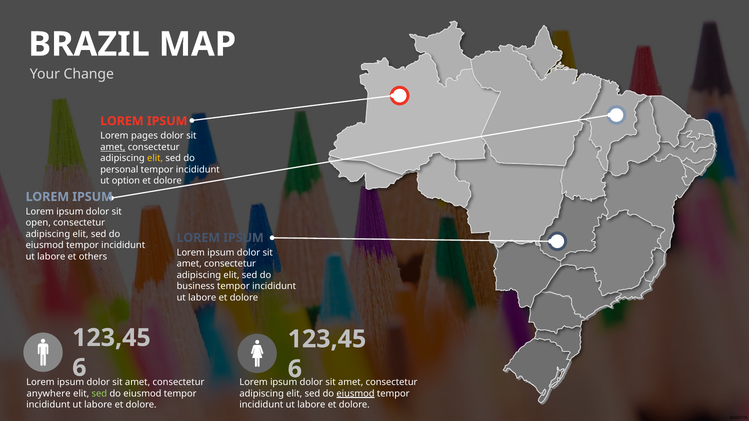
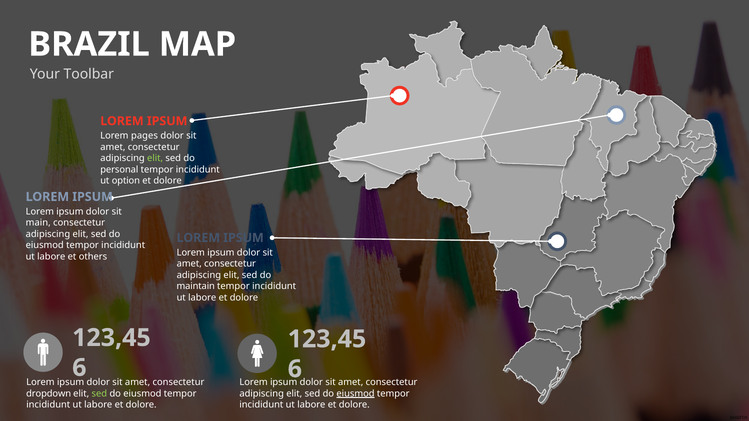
Change: Change -> Toolbar (89, 74)
amet underline: present -> none (113, 147)
elit colour: yellow -> light green (155, 158)
open: open -> main (38, 223)
business: business -> maintain (196, 286)
anywhere: anywhere -> dropdown (49, 394)
